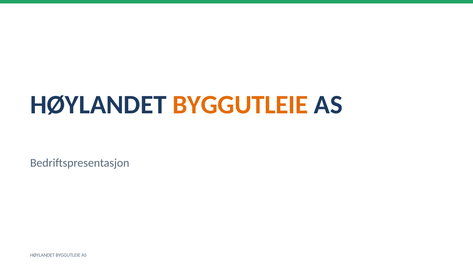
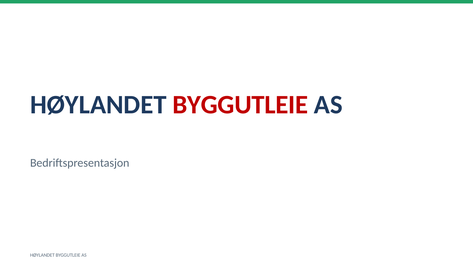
BYGGUTLEIE colour: orange -> red (240, 105)
